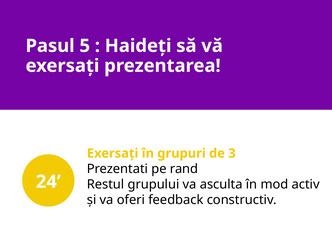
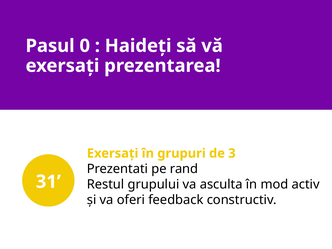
5: 5 -> 0 (85, 46)
24: 24 -> 31 (48, 182)
